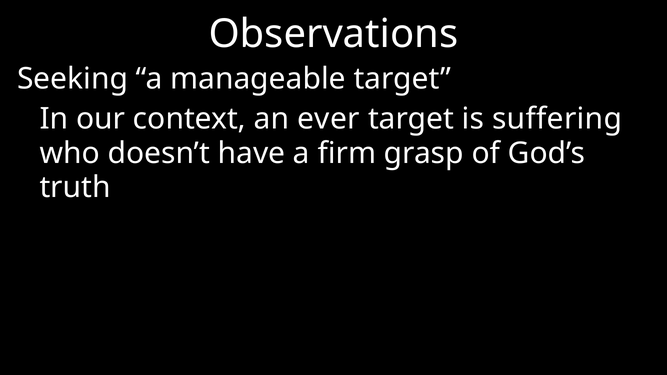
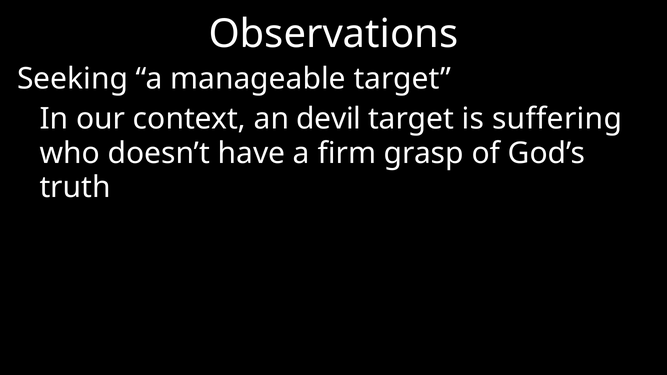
ever: ever -> devil (329, 119)
